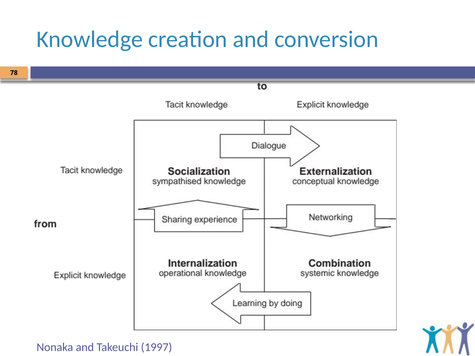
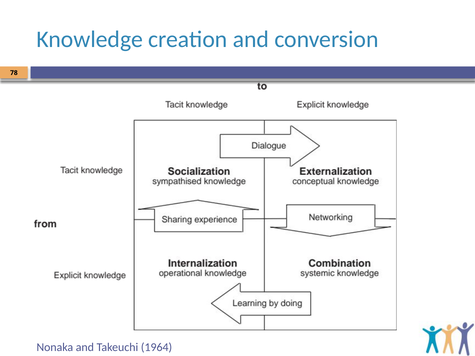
1997: 1997 -> 1964 (157, 347)
